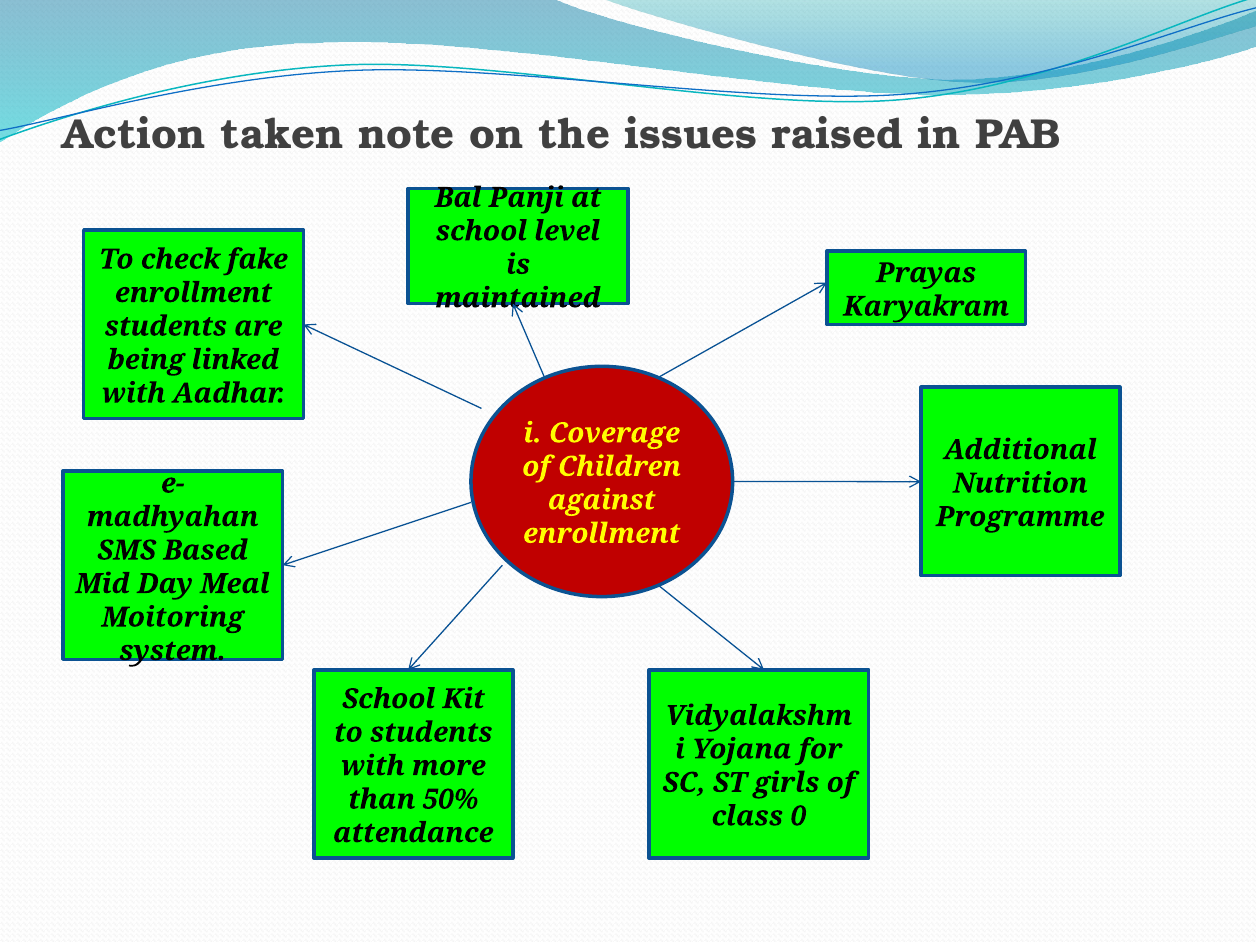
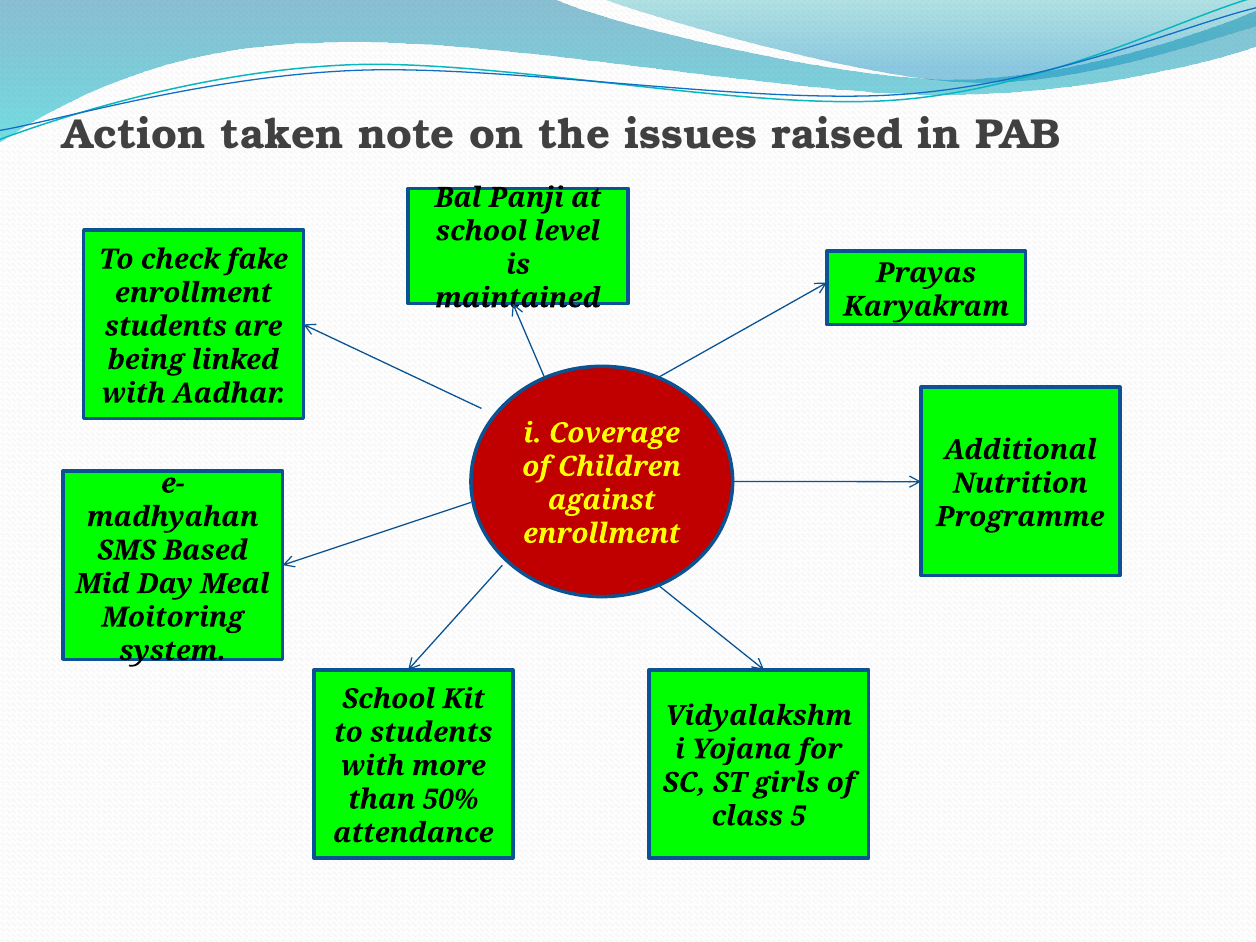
0: 0 -> 5 (798, 816)
